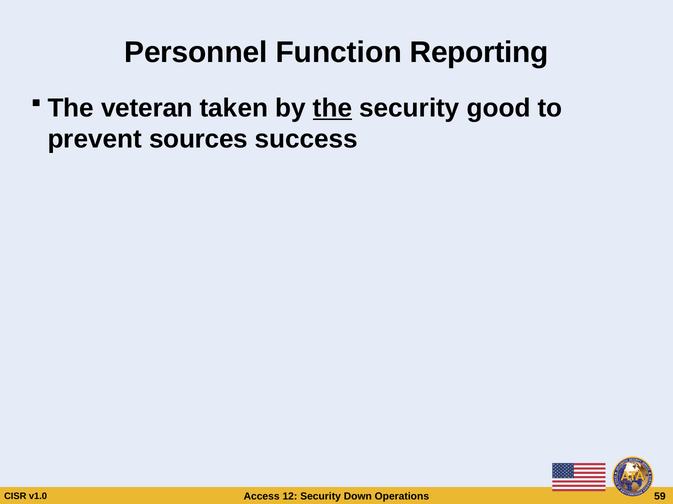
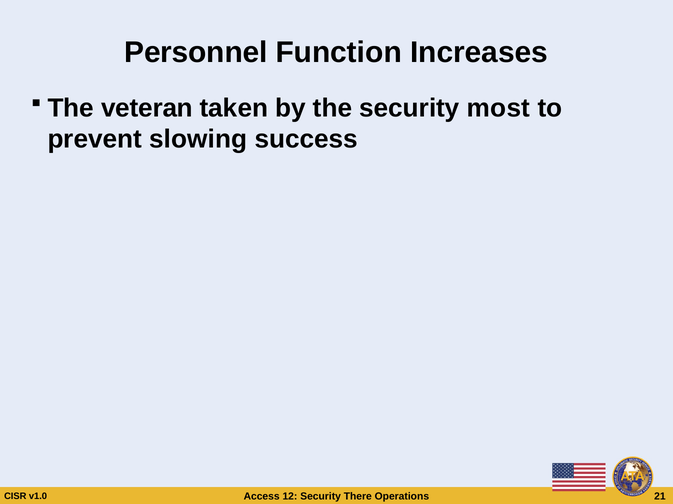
Reporting: Reporting -> Increases (479, 53)
the underline: present -> none (333, 108)
good: good -> most (499, 108)
sources: sources -> slowing (198, 139)
Down: Down -> There (358, 497)
59: 59 -> 21 (660, 497)
